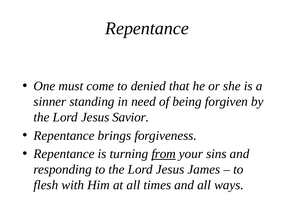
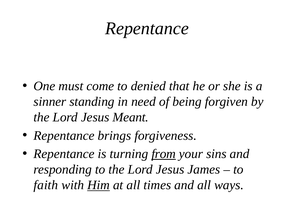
Savior: Savior -> Meant (131, 118)
flesh: flesh -> faith (46, 186)
Him underline: none -> present (99, 186)
